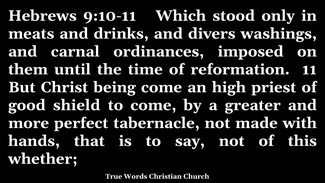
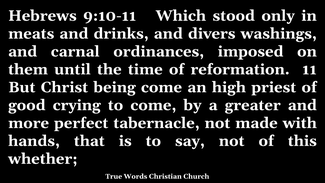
shield: shield -> crying (77, 105)
